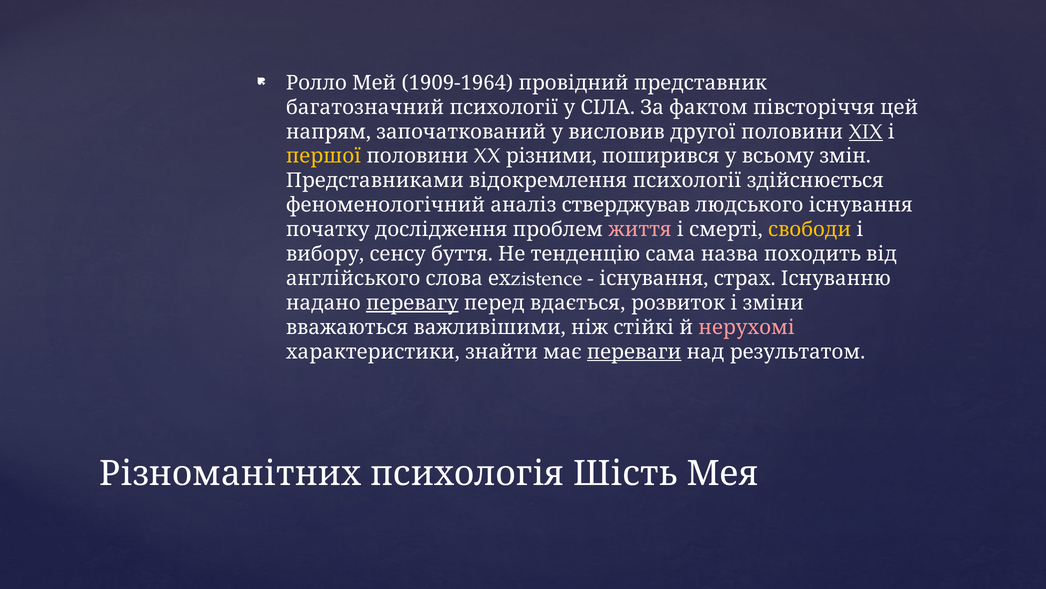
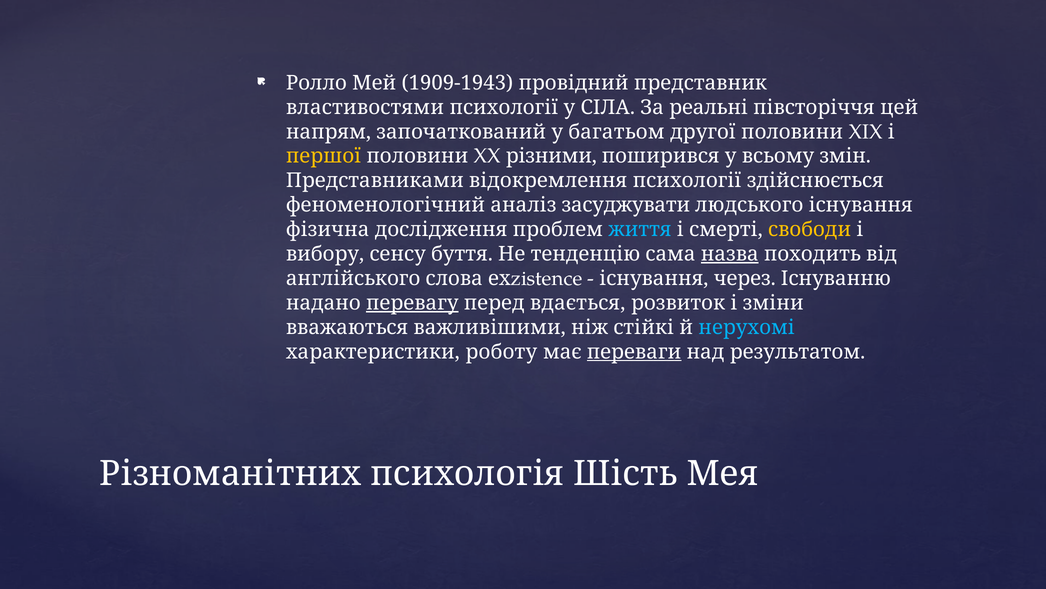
1909-1964: 1909-1964 -> 1909-1943 (457, 83)
багатозначний: багатозначний -> властивостями (365, 107)
фактом: фактом -> реальні (709, 107)
висловив: висловив -> багатьом (616, 132)
XIX underline: present -> none (866, 132)
стверджував: стверджував -> засуджувати (626, 205)
початку: початку -> фізична (328, 229)
життя colour: pink -> light blue (640, 229)
назва underline: none -> present (730, 254)
страх: страх -> через (745, 278)
нерухомі colour: pink -> light blue (747, 327)
знайти: знайти -> роботу (501, 351)
